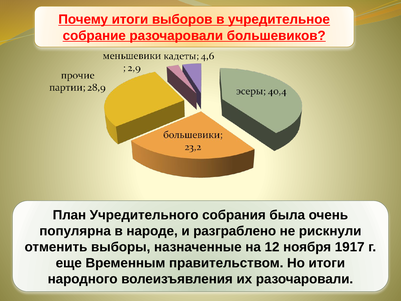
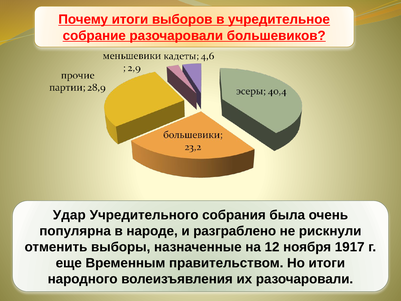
План: План -> Удар (69, 215)
